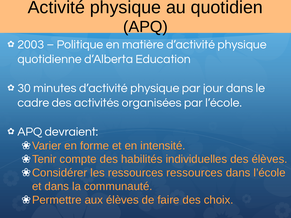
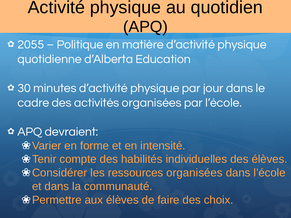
2003: 2003 -> 2055 (31, 45)
ressources ressources: ressources -> organisées (194, 173)
